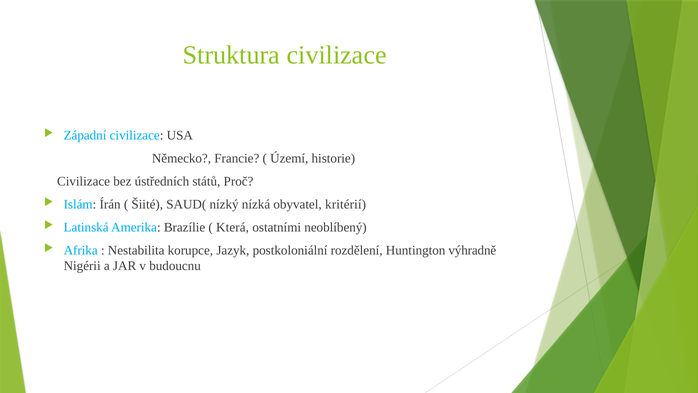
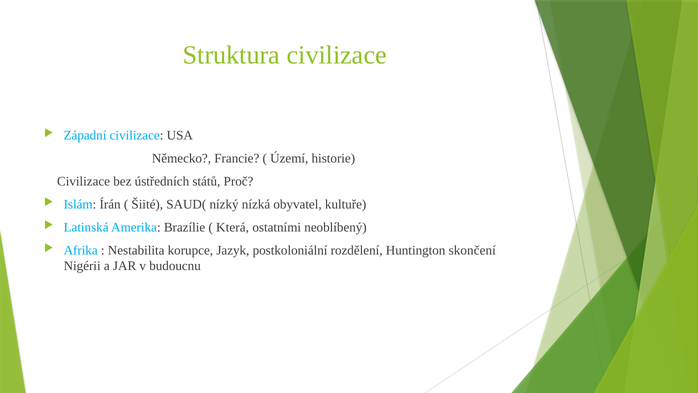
kritérií: kritérií -> kultuře (346, 204)
výhradně: výhradně -> skončení (472, 250)
